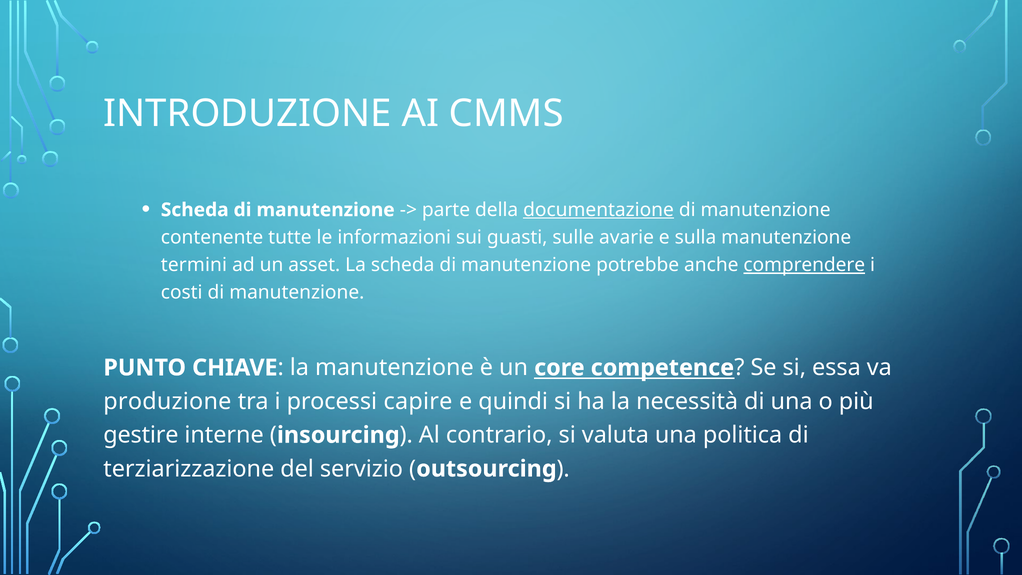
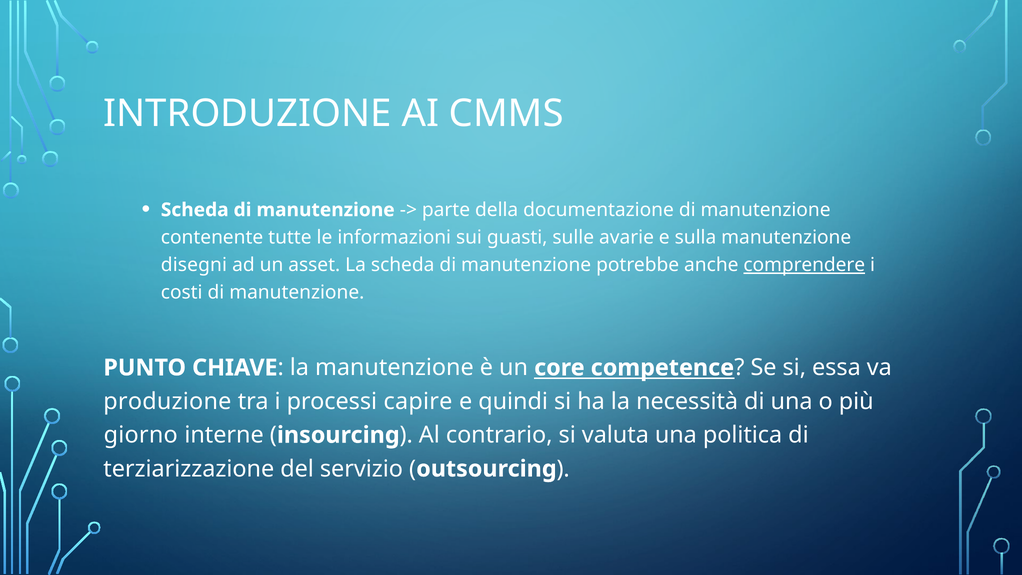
documentazione underline: present -> none (599, 210)
termini: termini -> disegni (194, 265)
gestire: gestire -> giorno (141, 435)
